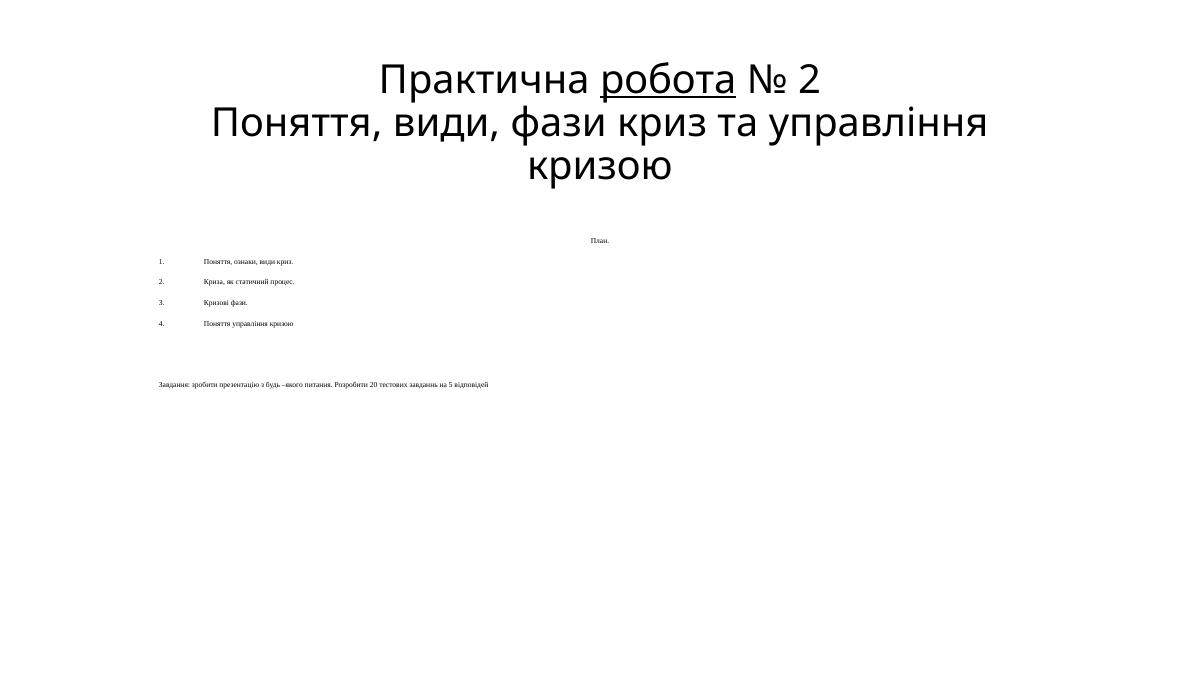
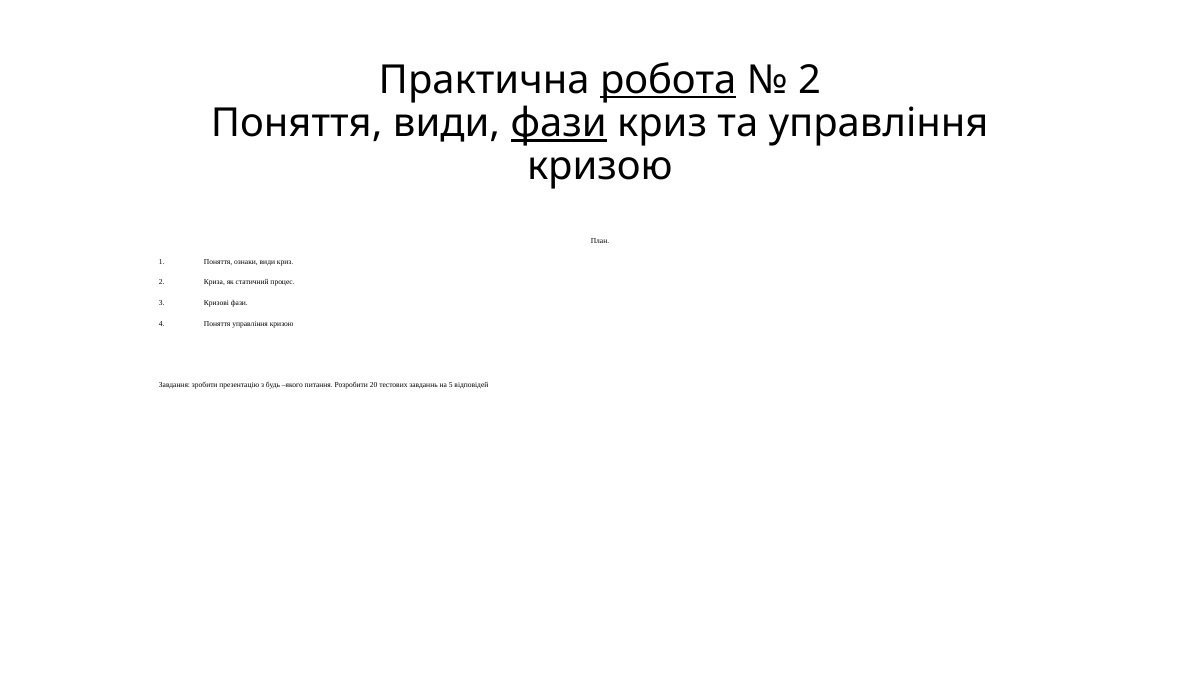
фази underline: none -> present (559, 123)
